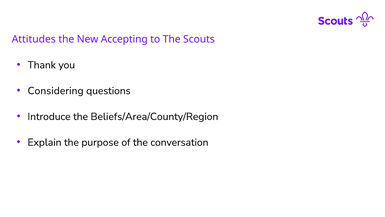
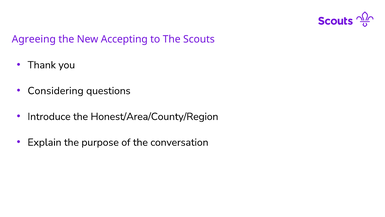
Attitudes: Attitudes -> Agreeing (34, 39)
Beliefs/Area/County/Region: Beliefs/Area/County/Region -> Honest/Area/County/Region (154, 116)
